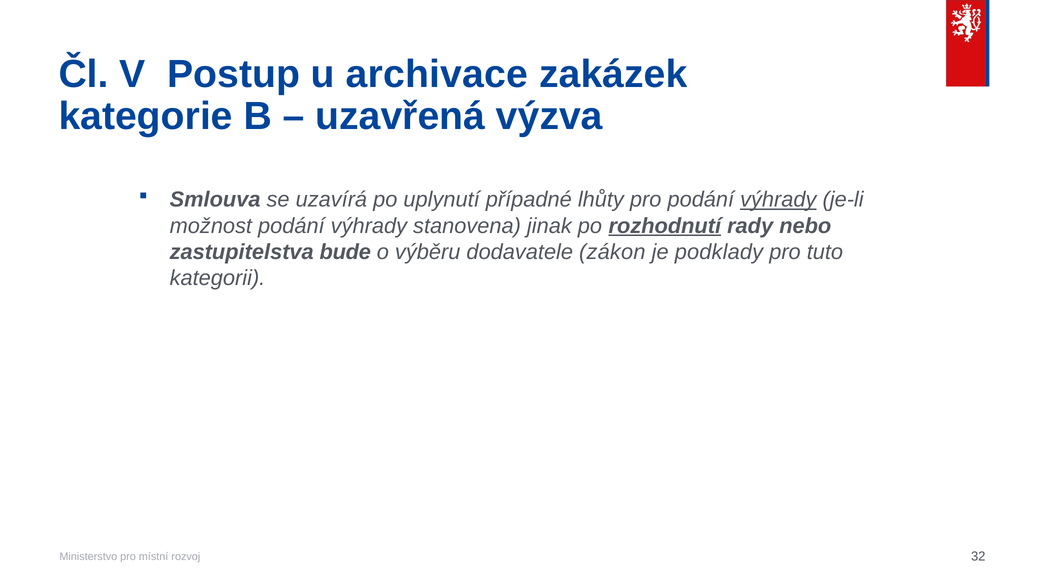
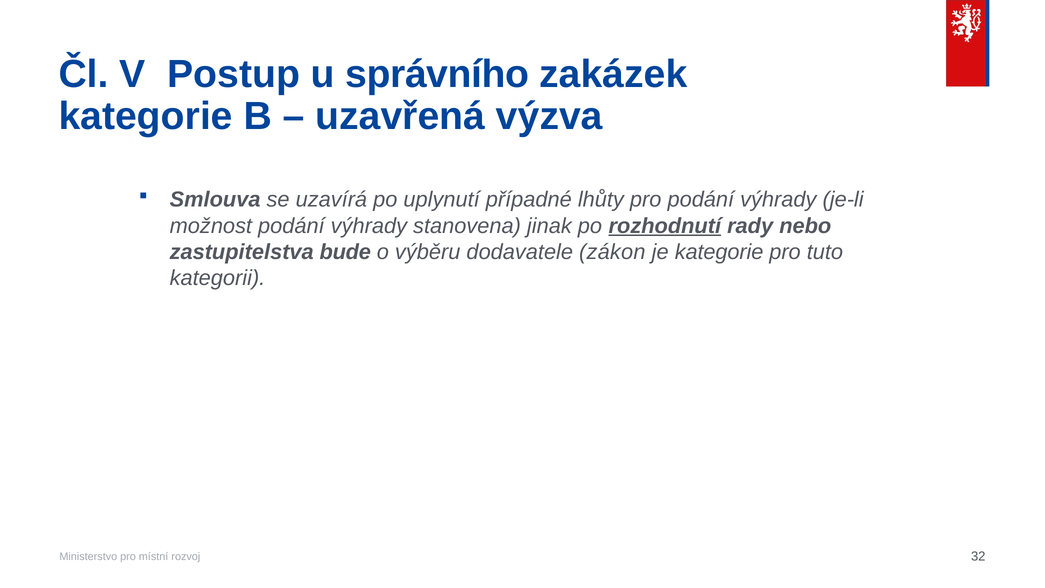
archivace: archivace -> správního (437, 74)
výhrady underline: present -> none (778, 200)
je podklady: podklady -> kategorie (719, 252)
